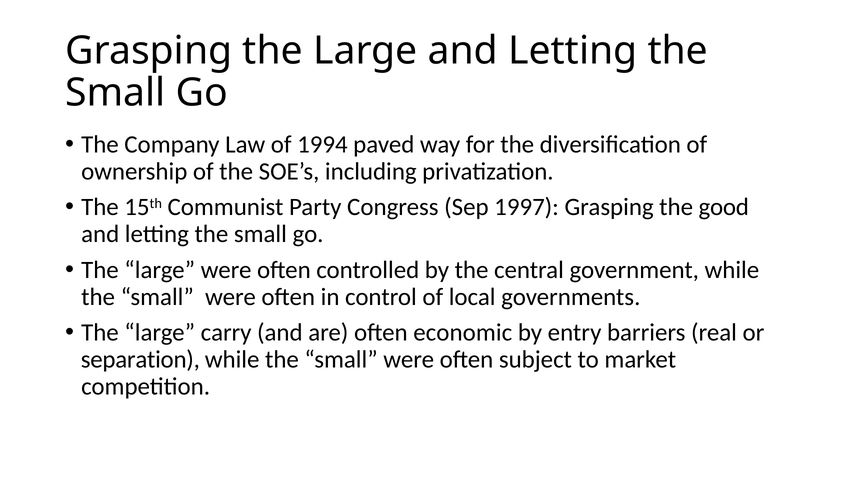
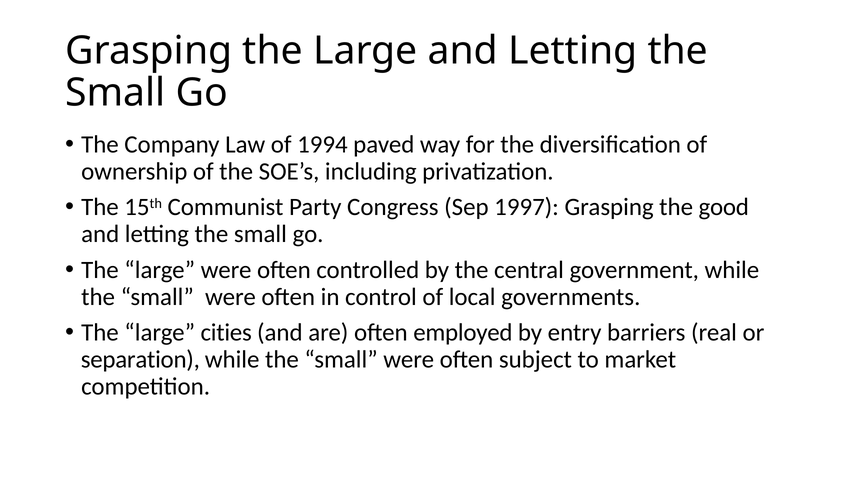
carry: carry -> cities (226, 333)
economic: economic -> employed (463, 333)
